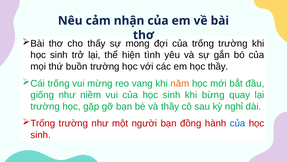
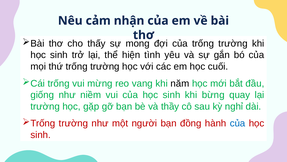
thứ buồn: buồn -> trống (77, 66)
học thầy: thầy -> cuối (218, 66)
năm colour: orange -> black (180, 83)
